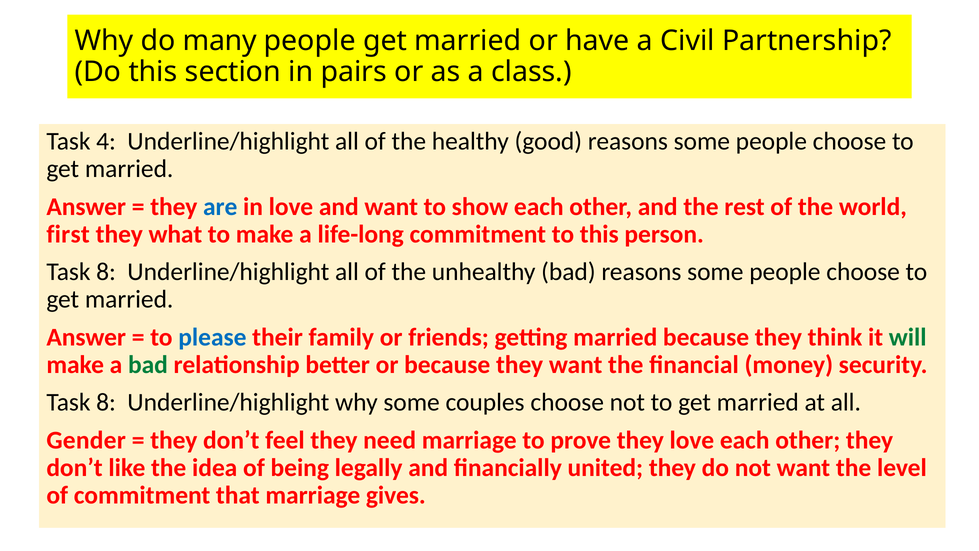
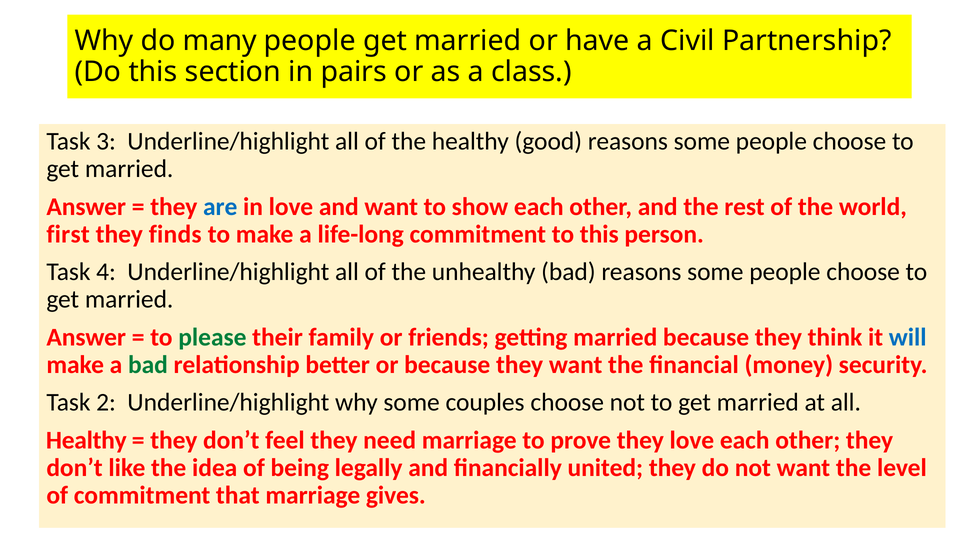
4: 4 -> 3 (106, 141)
what: what -> finds (175, 234)
8: 8 -> 4 (106, 272)
please colour: blue -> green (212, 337)
will colour: green -> blue (908, 337)
8: 8 -> 2 (106, 402)
Gender: Gender -> Healthy (86, 440)
